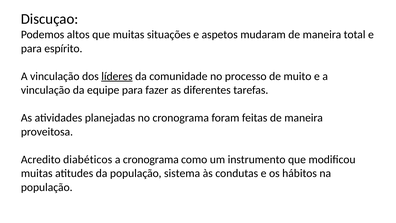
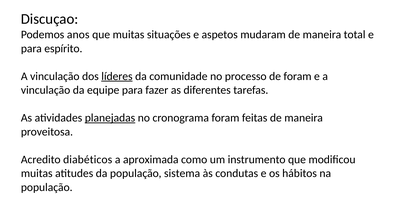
altos: altos -> anos (78, 35)
de muito: muito -> foram (298, 76)
planejadas underline: none -> present (110, 118)
a cronograma: cronograma -> aproximada (151, 159)
